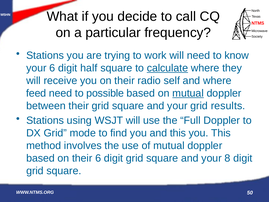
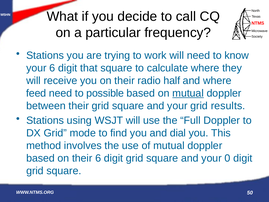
half: half -> that (89, 68)
calculate underline: present -> none (167, 68)
self: self -> half (172, 81)
and this: this -> dial (178, 133)
8: 8 -> 0 (227, 158)
